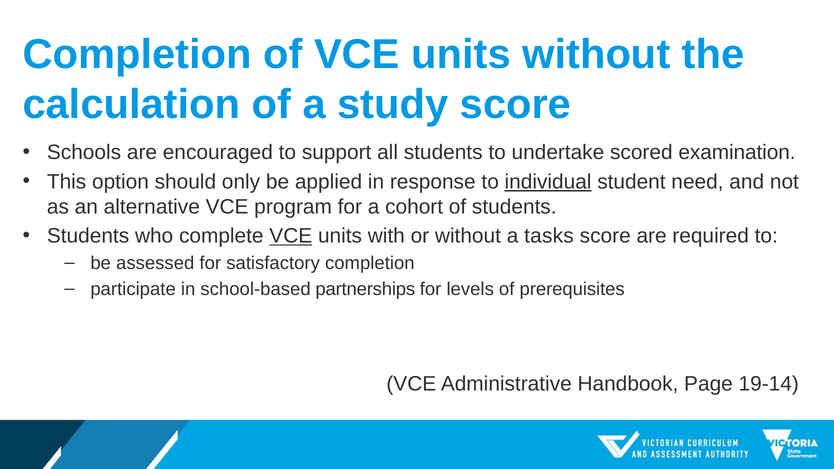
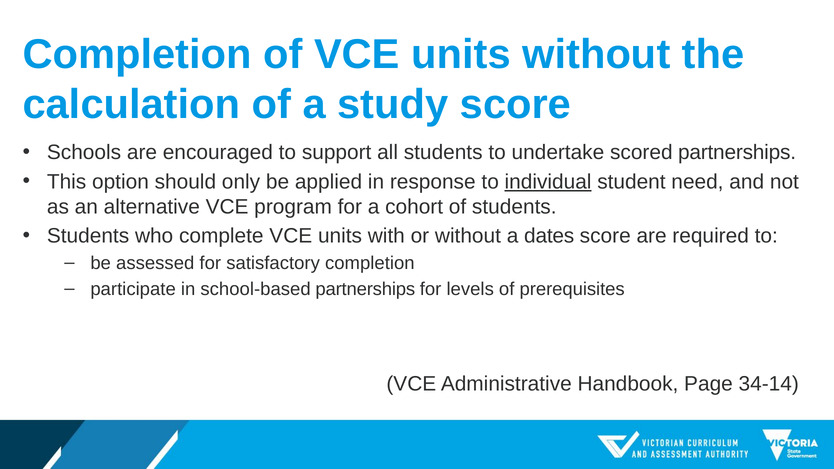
scored examination: examination -> partnerships (737, 153)
VCE underline: present -> none (291, 236)
tasks: tasks -> dates (549, 236)
19-14: 19-14 -> 34-14 (769, 384)
